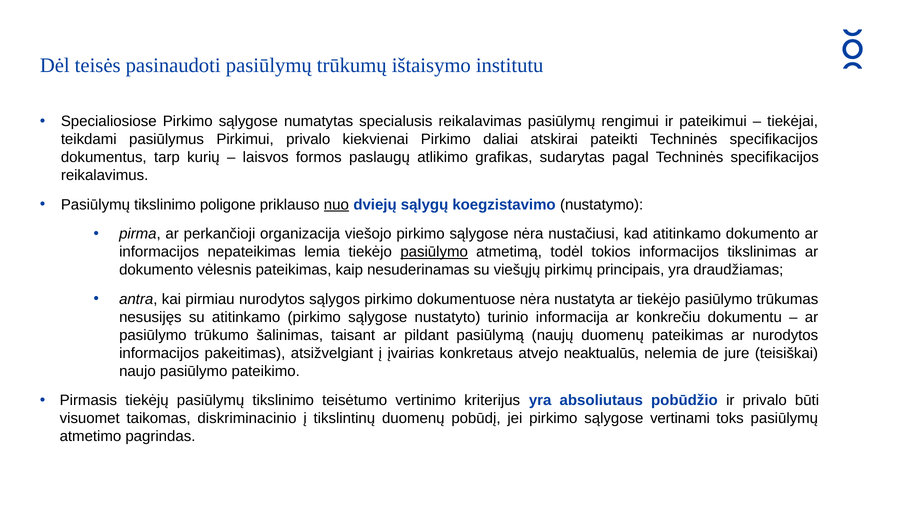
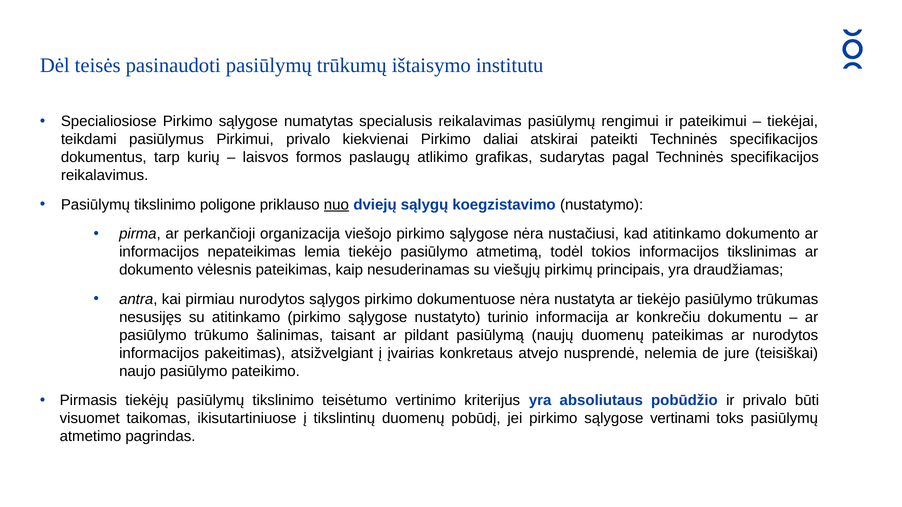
pasiūlymo underline: present -> none (434, 252)
neaktualūs: neaktualūs -> nusprendė (601, 354)
diskriminacinio: diskriminacinio -> ikisutartiniuose (247, 419)
